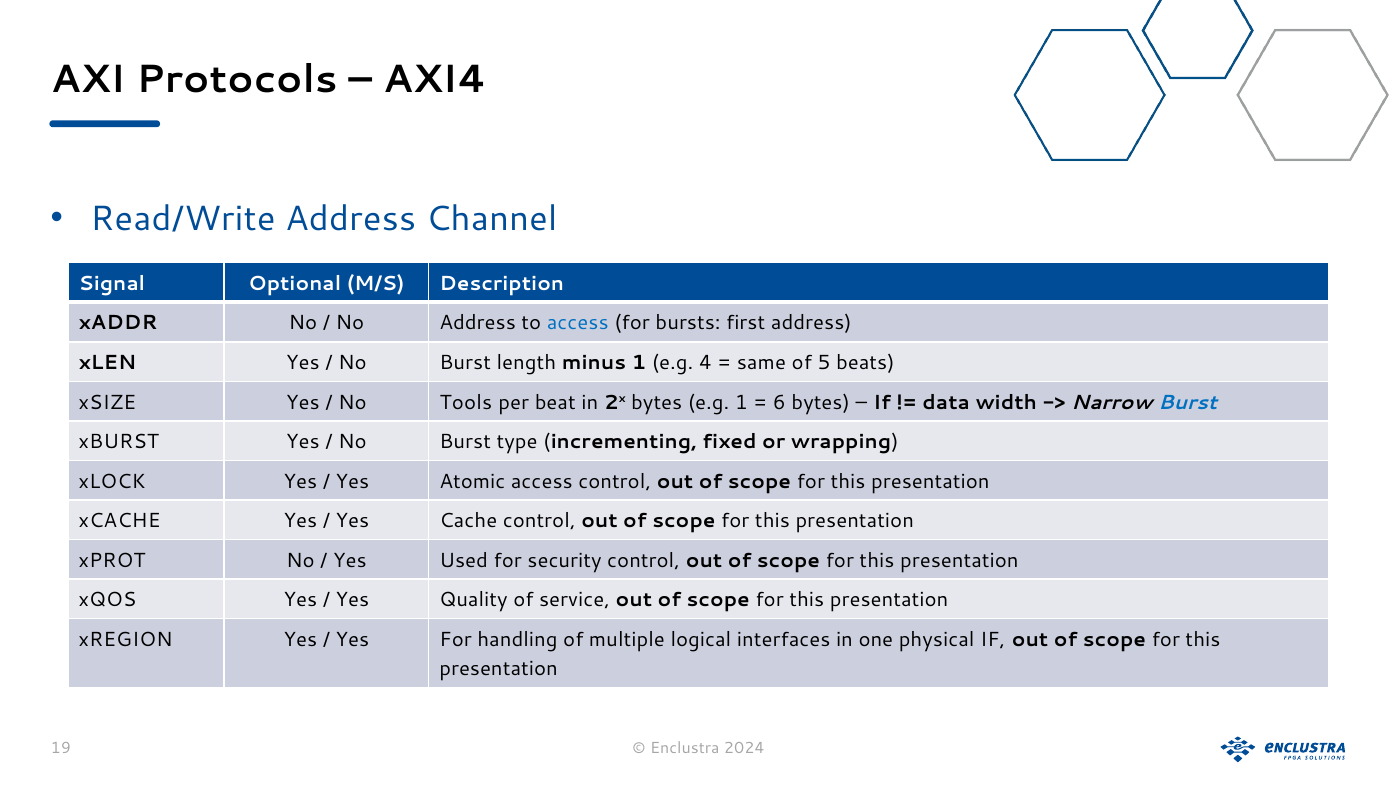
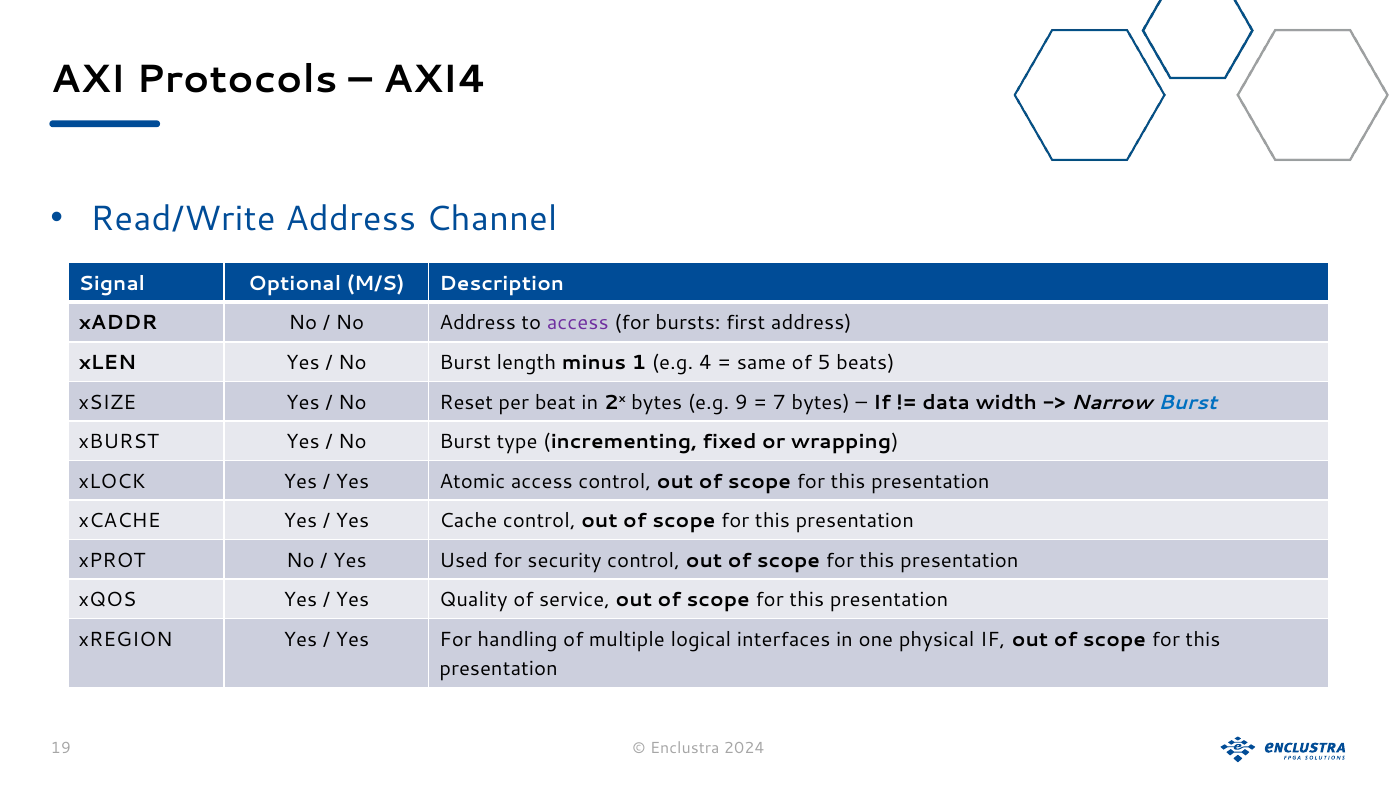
access colour: blue -> purple (578, 323)
Tools: Tools -> Reset (466, 402)
e.g 1: 1 -> 9 (741, 402)
6: 6 -> 7 (779, 402)
